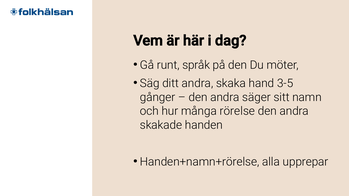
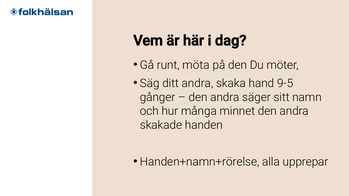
språk: språk -> möta (196, 65)
3-5: 3-5 -> 9-5 (285, 83)
rörelse: rörelse -> minnet (237, 111)
